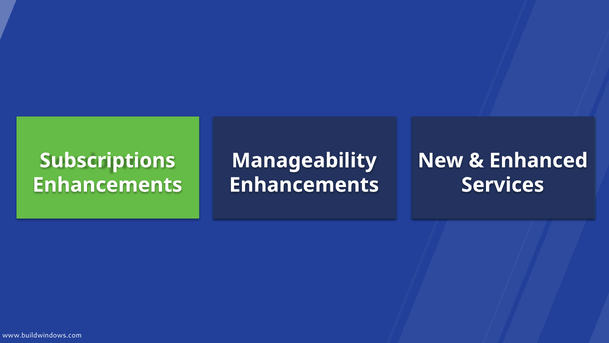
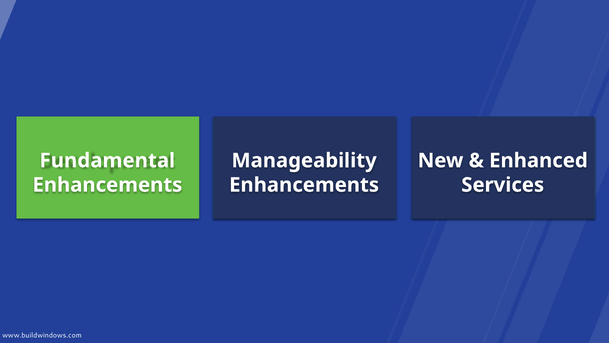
Subscriptions: Subscriptions -> Fundamental (107, 160)
